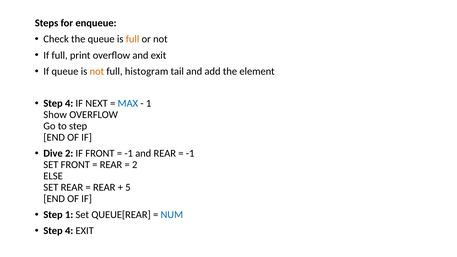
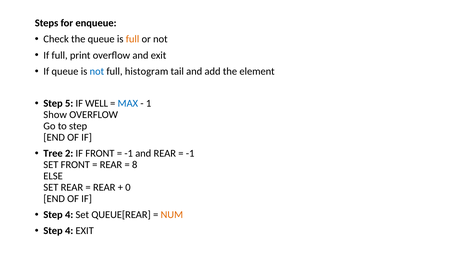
not colour: orange -> blue (97, 71)
4: 4 -> 5 (69, 103)
NEXT: NEXT -> WELL (97, 103)
Dive: Dive -> Tree (53, 153)
2: 2 -> 8 (135, 165)
5: 5 -> 0 (128, 187)
1: 1 -> 4 (69, 215)
NUM colour: blue -> orange (172, 215)
